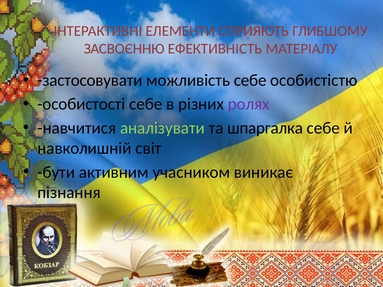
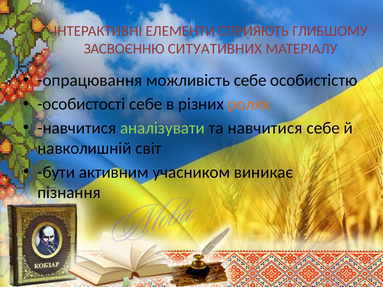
ЕФЕКТИВНІСТЬ: ЕФЕКТИВНІСТЬ -> СИТУАТИВНИХ (215, 49)
застосовувати: застосовувати -> опрацювання (90, 80)
ролях colour: purple -> orange (249, 104)
та шпаргалка: шпаргалка -> навчитися (265, 128)
